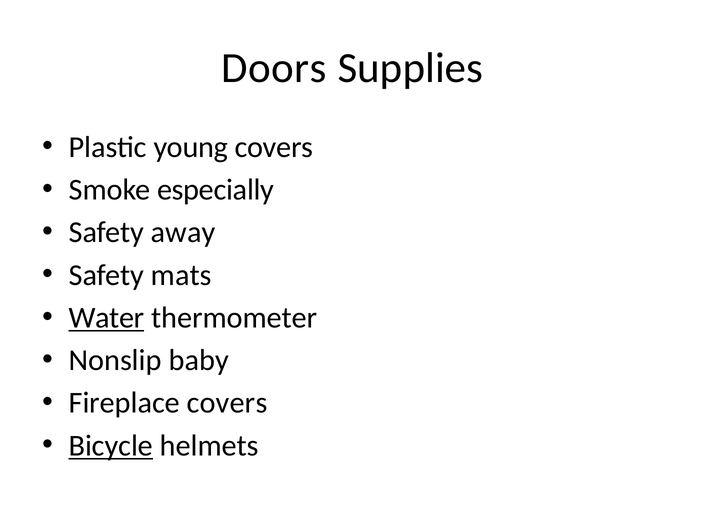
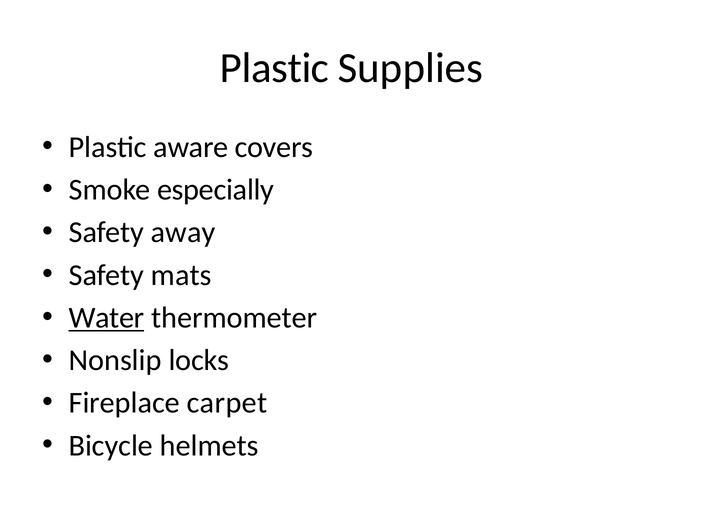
Doors: Doors -> Plastic (274, 68)
young: young -> aware (191, 147)
baby: baby -> locks (199, 360)
Fireplace covers: covers -> carpet (227, 403)
Bicycle underline: present -> none (111, 446)
